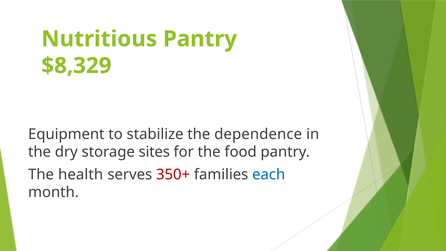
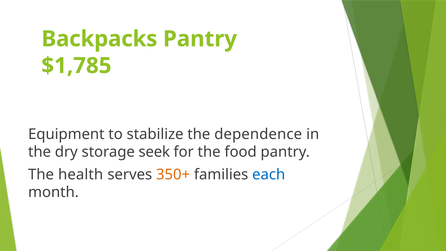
Nutritious: Nutritious -> Backpacks (99, 39)
$8,329: $8,329 -> $1,785 (76, 66)
sites: sites -> seek (154, 152)
350+ colour: red -> orange (173, 174)
